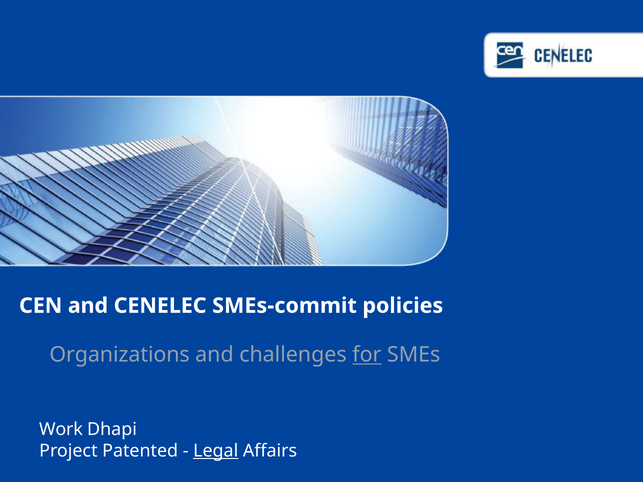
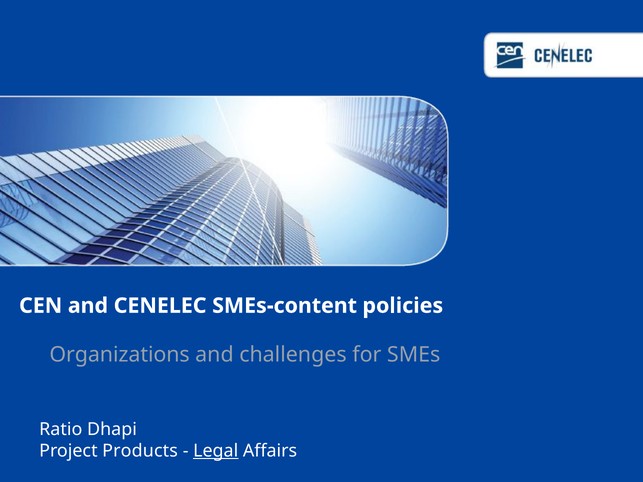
SMEs-commit: SMEs-commit -> SMEs-content (285, 306)
for underline: present -> none (367, 355)
Work: Work -> Ratio (61, 430)
Patented: Patented -> Products (140, 451)
